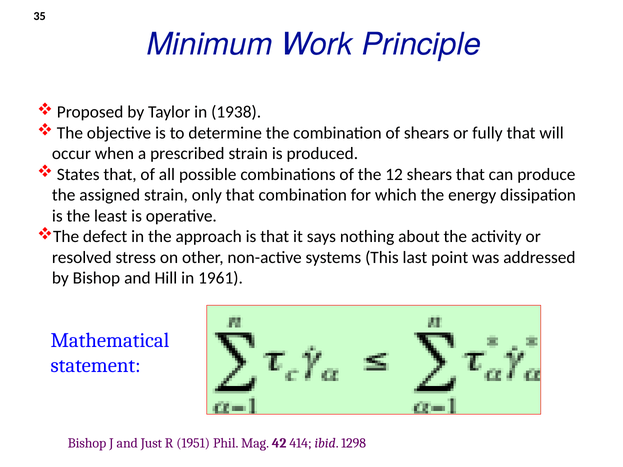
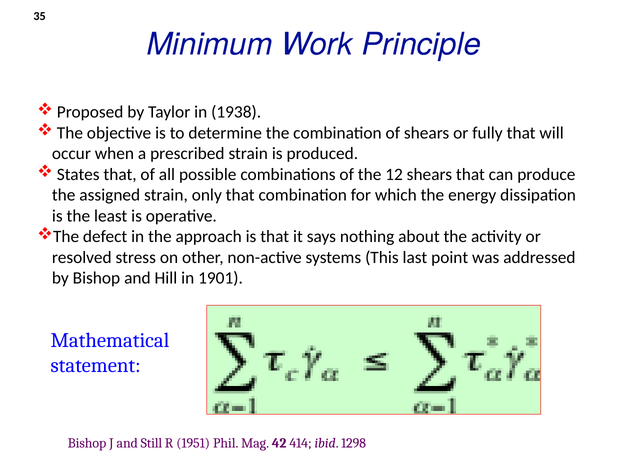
1961: 1961 -> 1901 (221, 278)
Just: Just -> Still (151, 443)
